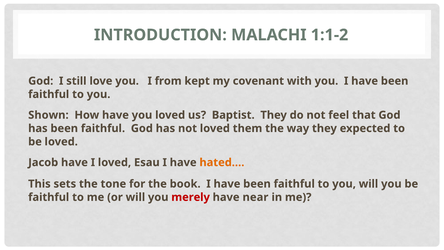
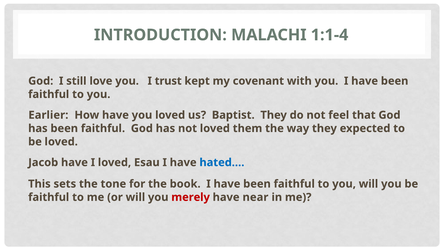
1:1-2: 1:1-2 -> 1:1-4 (330, 35)
from: from -> trust (168, 81)
Shown: Shown -> Earlier (48, 115)
hated… colour: orange -> blue (222, 162)
